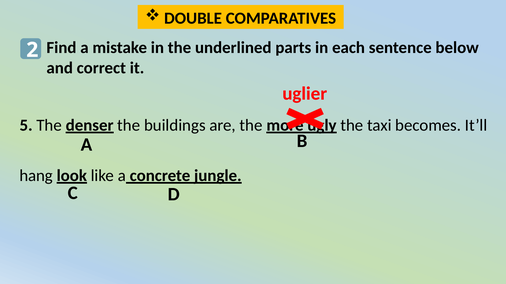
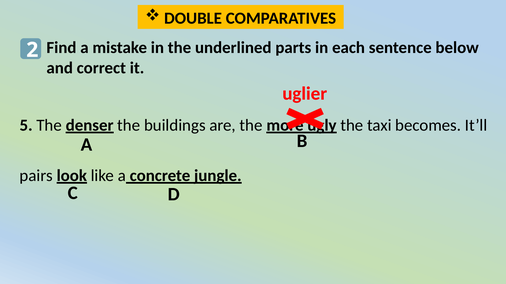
hang: hang -> pairs (36, 176)
